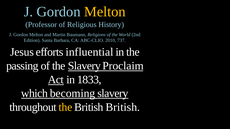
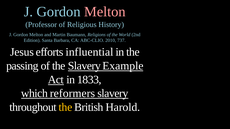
Melton colour: yellow -> pink (105, 12)
Proclaim: Proclaim -> Example (123, 66)
becoming: becoming -> reformers (73, 94)
British British: British -> Harold (123, 107)
